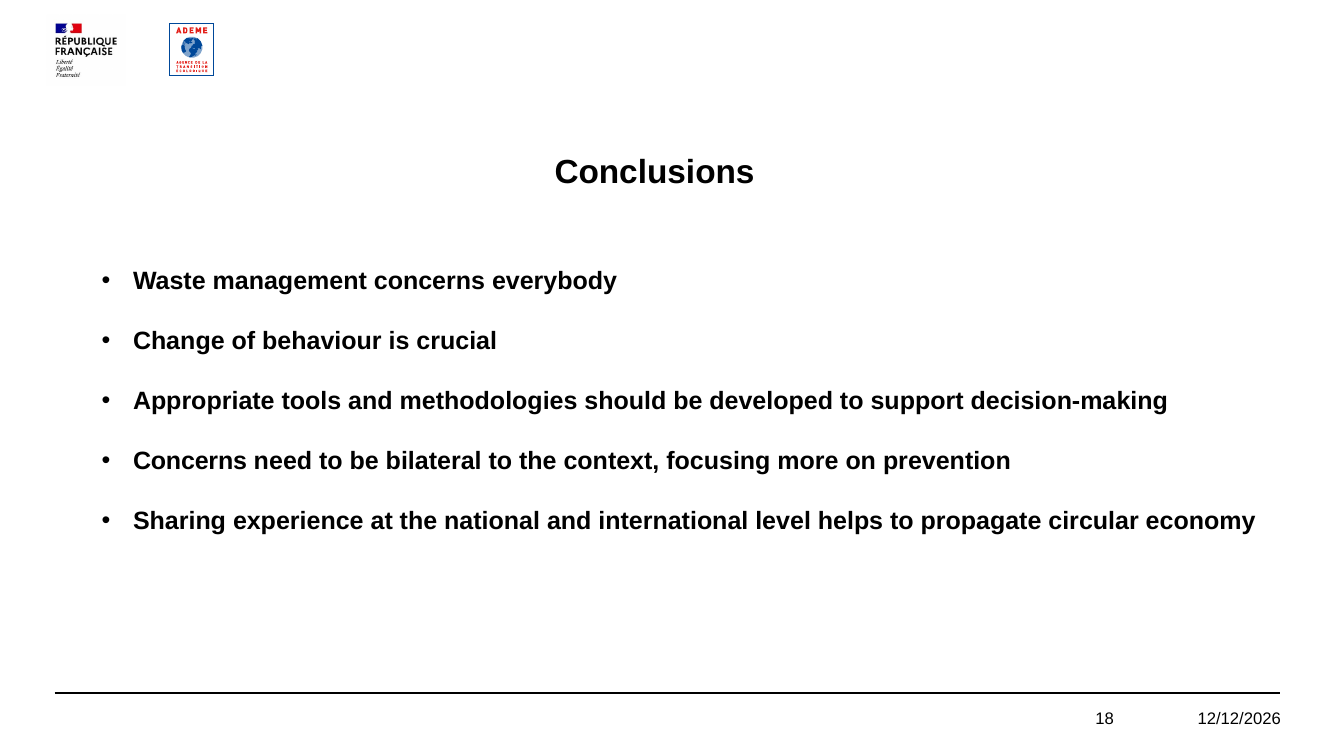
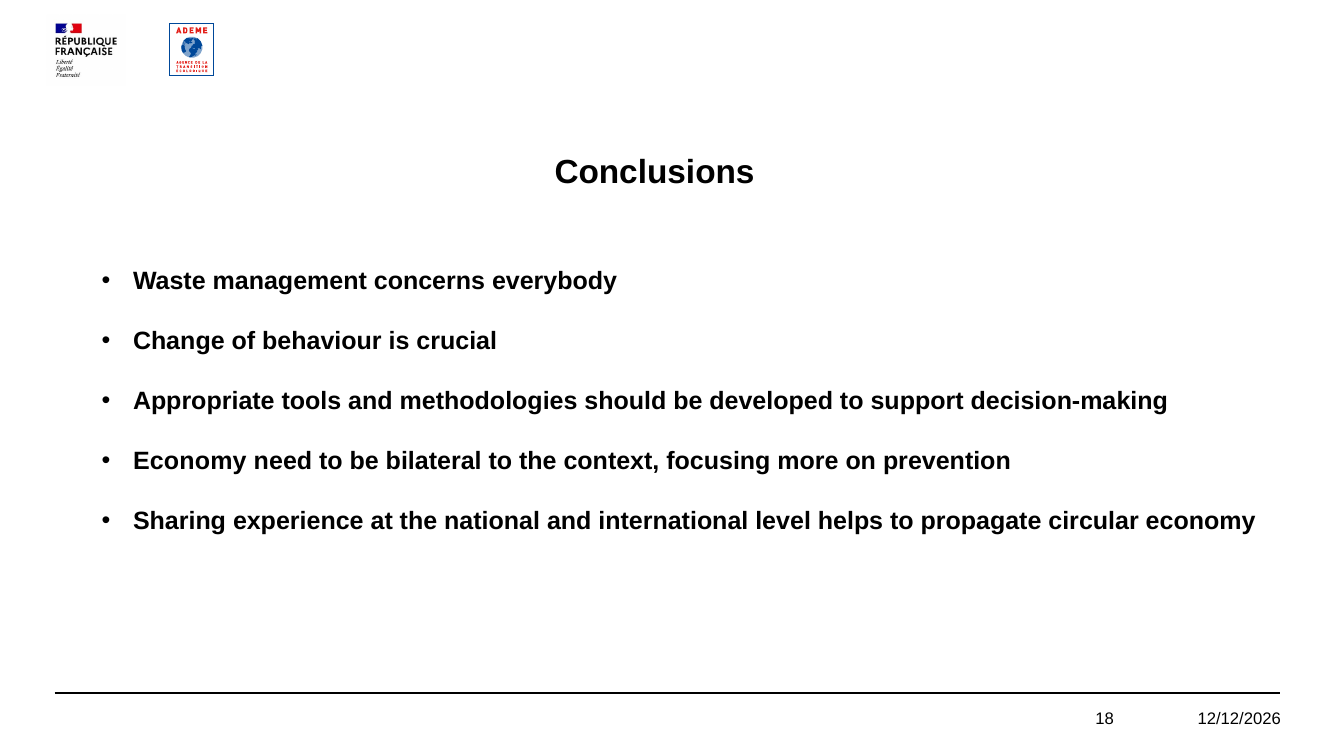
Concerns: Concerns -> Economy (190, 461)
